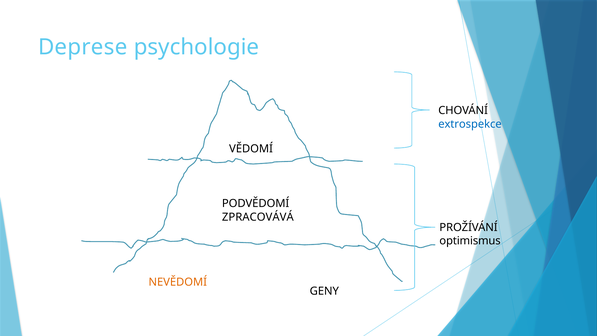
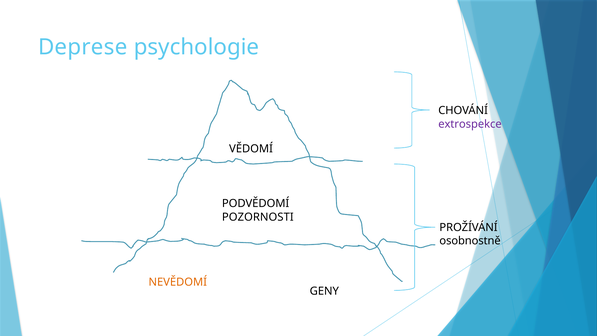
extrospekce colour: blue -> purple (470, 124)
ZPRACOVÁVÁ: ZPRACOVÁVÁ -> POZORNOSTI (258, 217)
optimismus: optimismus -> osobnostně (470, 241)
